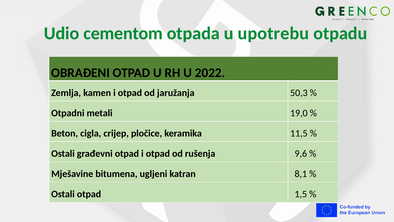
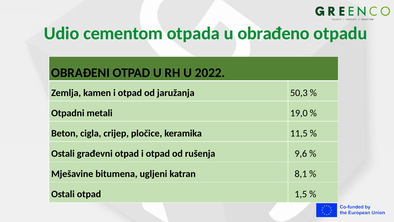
upotrebu: upotrebu -> obrađeno (274, 33)
